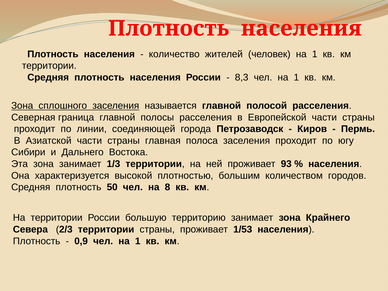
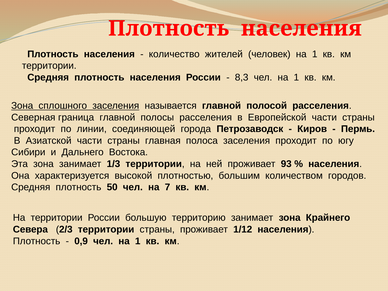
8: 8 -> 7 (167, 187)
1/53: 1/53 -> 1/12 (243, 229)
